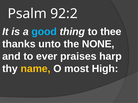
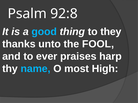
92:2: 92:2 -> 92:8 (64, 14)
thee: thee -> they (111, 32)
NONE: NONE -> FOOL (98, 44)
name colour: yellow -> light blue (36, 69)
